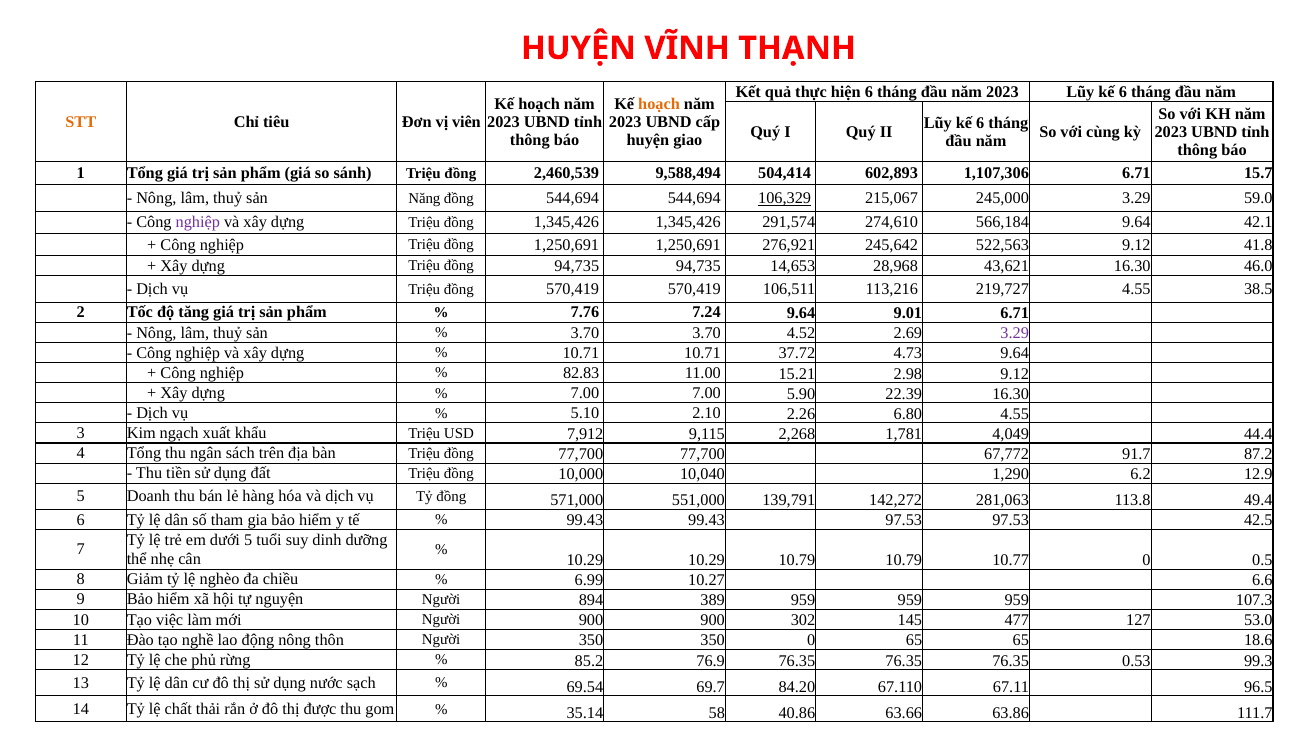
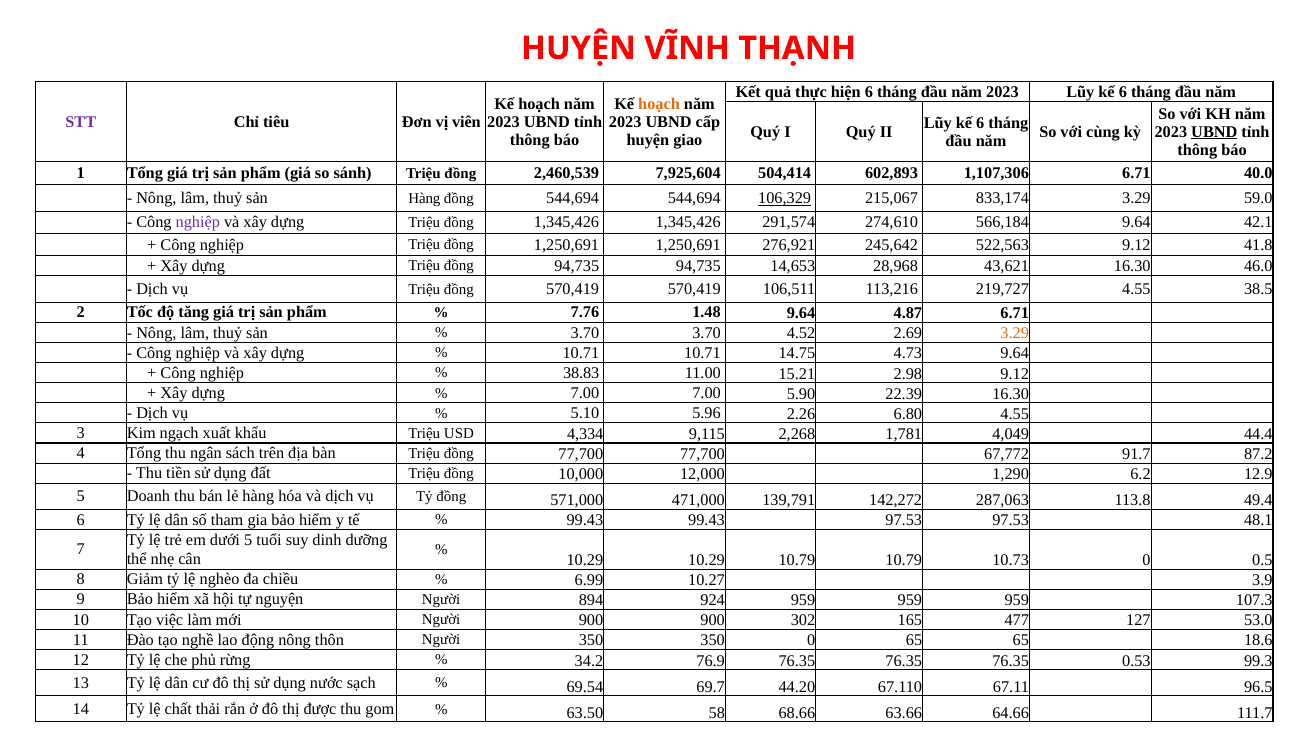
STT colour: orange -> purple (81, 122)
UBND underline: none -> present (1214, 132)
9,588,494: 9,588,494 -> 7,925,604 (688, 173)
15.7: 15.7 -> 40.0 (1258, 173)
sản Năng: Năng -> Hàng (424, 199)
245,000: 245,000 -> 833,174 (1002, 198)
7.24: 7.24 -> 1.48 (707, 313)
9.01: 9.01 -> 4.87 (908, 314)
3.29 colour: purple -> orange (1015, 334)
37.72: 37.72 -> 14.75 (797, 354)
82.83: 82.83 -> 38.83 (581, 373)
2.10: 2.10 -> 5.96 (707, 414)
7,912: 7,912 -> 4,334 (585, 434)
10,040: 10,040 -> 12,000 (702, 475)
551,000: 551,000 -> 471,000 (698, 501)
281,063: 281,063 -> 287,063 (1002, 501)
42.5: 42.5 -> 48.1 (1258, 521)
10.77: 10.77 -> 10.73 (1011, 561)
6.6: 6.6 -> 3.9 (1262, 581)
389: 389 -> 924 (713, 601)
145: 145 -> 165 (910, 621)
85.2: 85.2 -> 34.2 (589, 661)
84.20: 84.20 -> 44.20 (797, 687)
35.14: 35.14 -> 63.50 (585, 713)
40.86: 40.86 -> 68.66 (797, 713)
63.86: 63.86 -> 64.66 (1011, 713)
